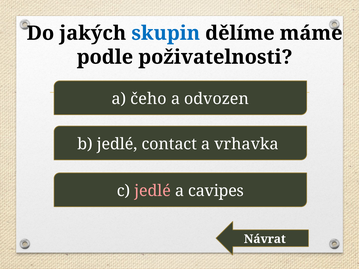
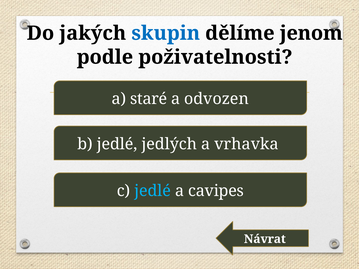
máme: máme -> jenom (311, 33)
čeho: čeho -> staré (149, 99)
contact: contact -> jedlých (169, 144)
jedlé colour: pink -> light blue (153, 191)
